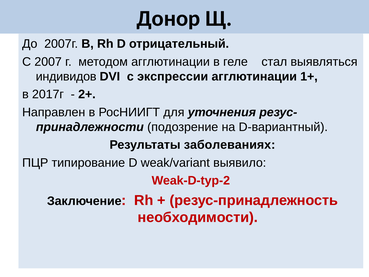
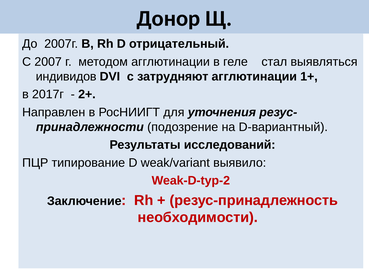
экспрессии: экспрессии -> затрудняют (173, 76)
заболеваниях: заболеваниях -> исследований (230, 145)
